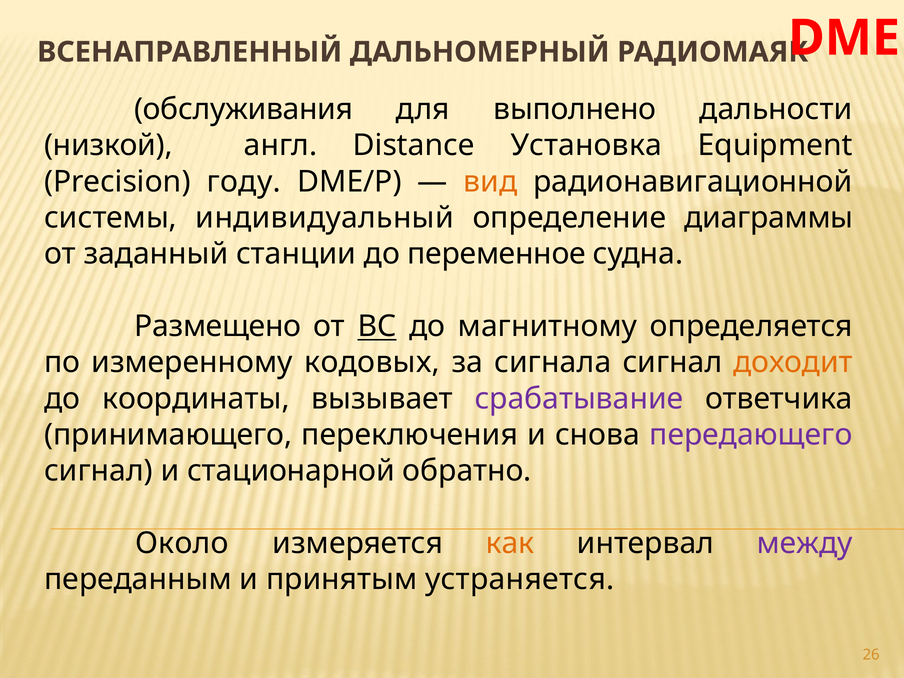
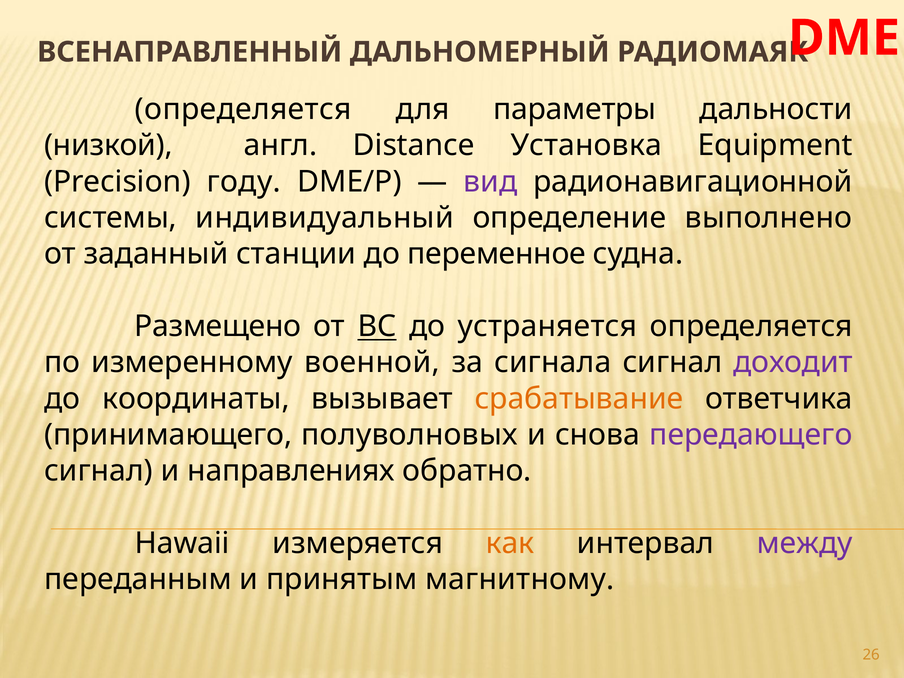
обслуживания: обслуживания -> определяется (243, 109)
выполнено: выполнено -> параметры (575, 109)
вид colour: orange -> purple (490, 182)
диаграммы: диаграммы -> выполнено (769, 218)
магнитному: магнитному -> устраняется (547, 326)
кодовых: кодовых -> военной (372, 362)
доходит colour: orange -> purple (793, 362)
срабатывание colour: purple -> orange (579, 399)
переключения: переключения -> полуволновых (410, 435)
стационарной: стационарной -> направлениях (291, 471)
Около: Около -> Hawaii (182, 543)
устраняется: устраняется -> магнитному (520, 579)
